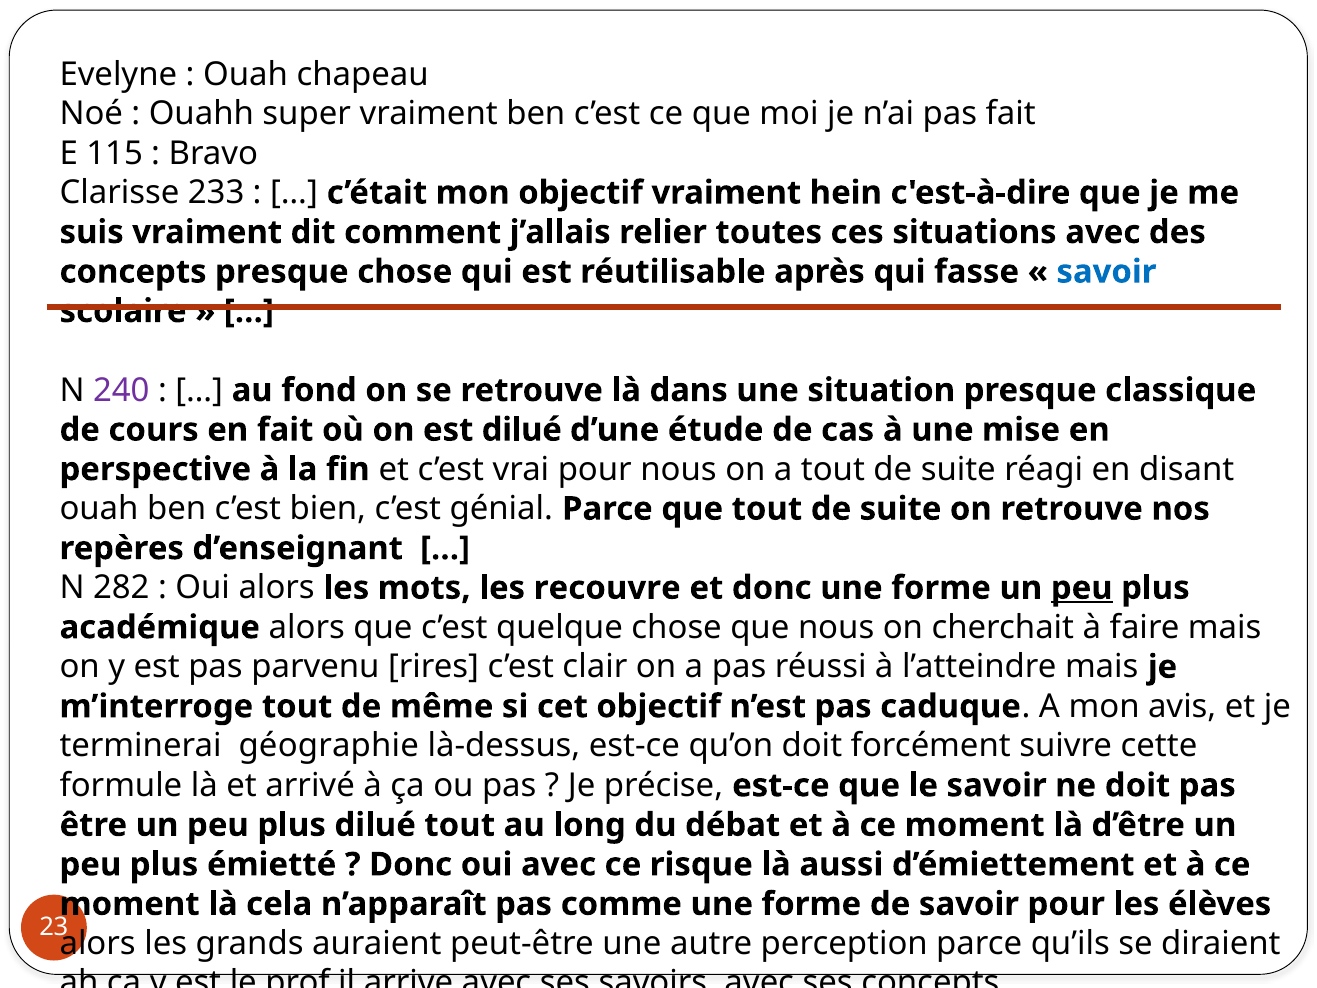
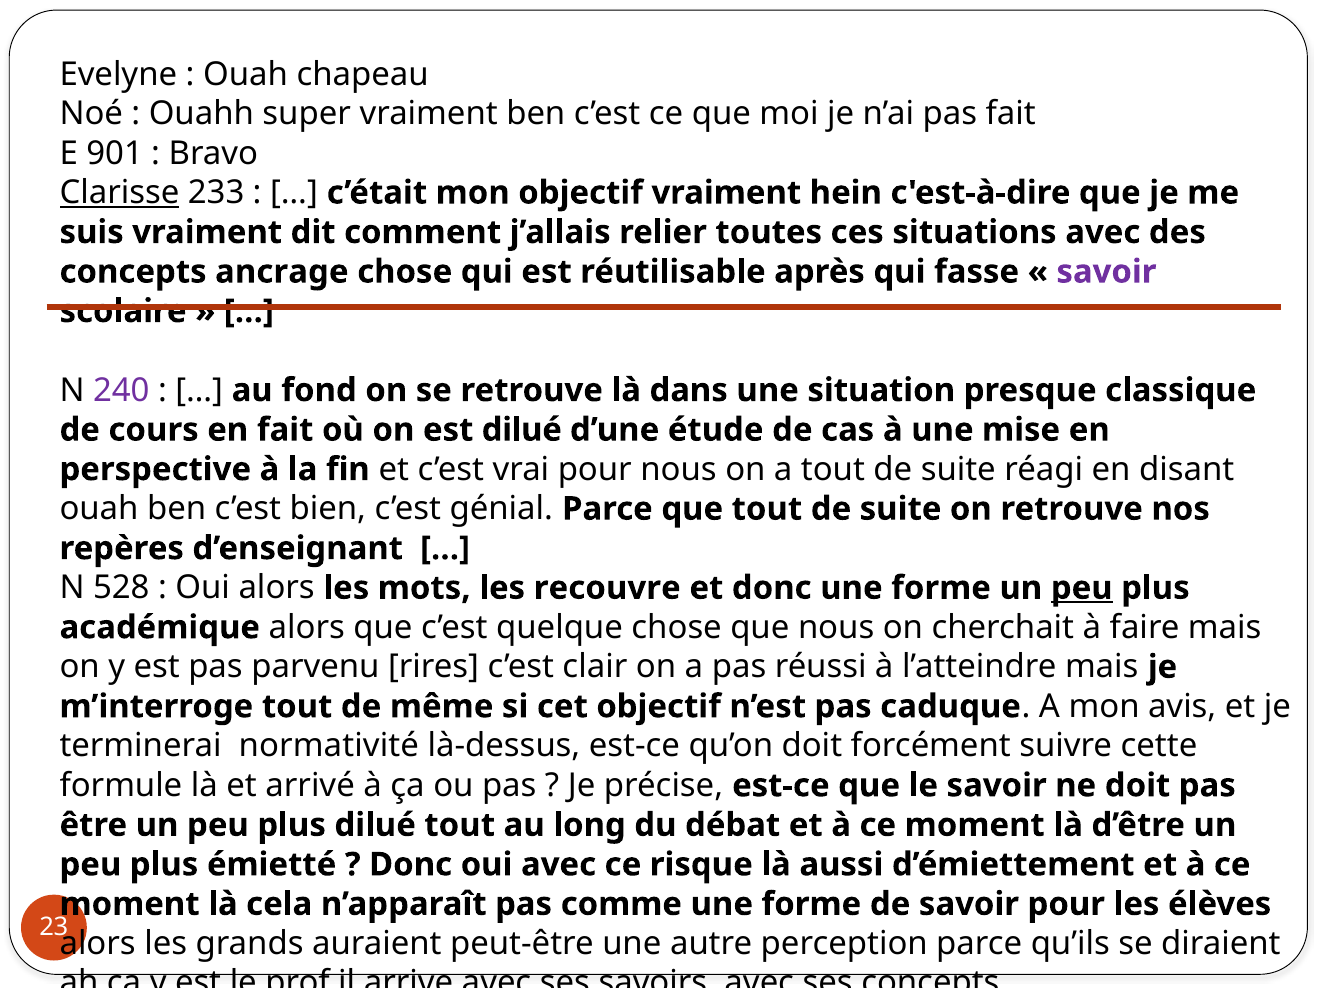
115: 115 -> 901 (115, 153)
Clarisse underline: none -> present (120, 193)
concepts presque: presque -> ancrage (282, 272)
savoir colour: blue -> purple (1106, 272)
282: 282 -> 528 (121, 588)
géographie: géographie -> normativité (329, 746)
